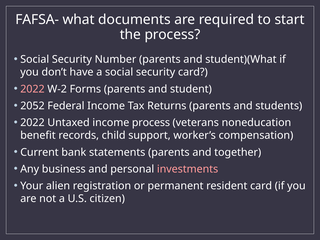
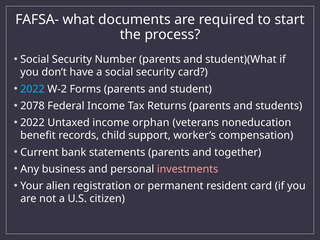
2022 colour: pink -> light blue (32, 89)
2052: 2052 -> 2078 (32, 106)
income process: process -> orphan (151, 123)
